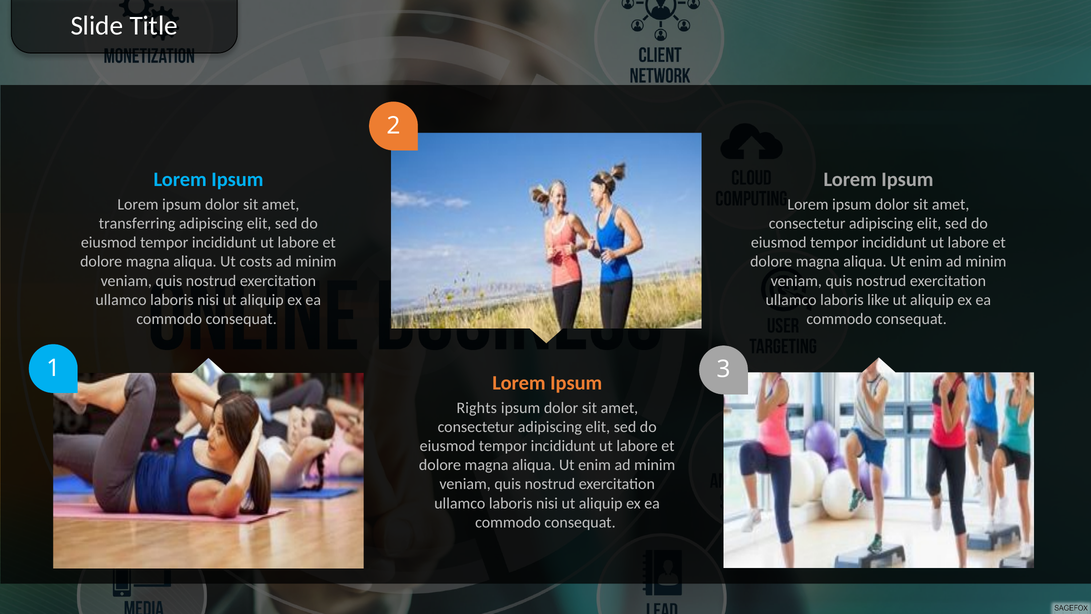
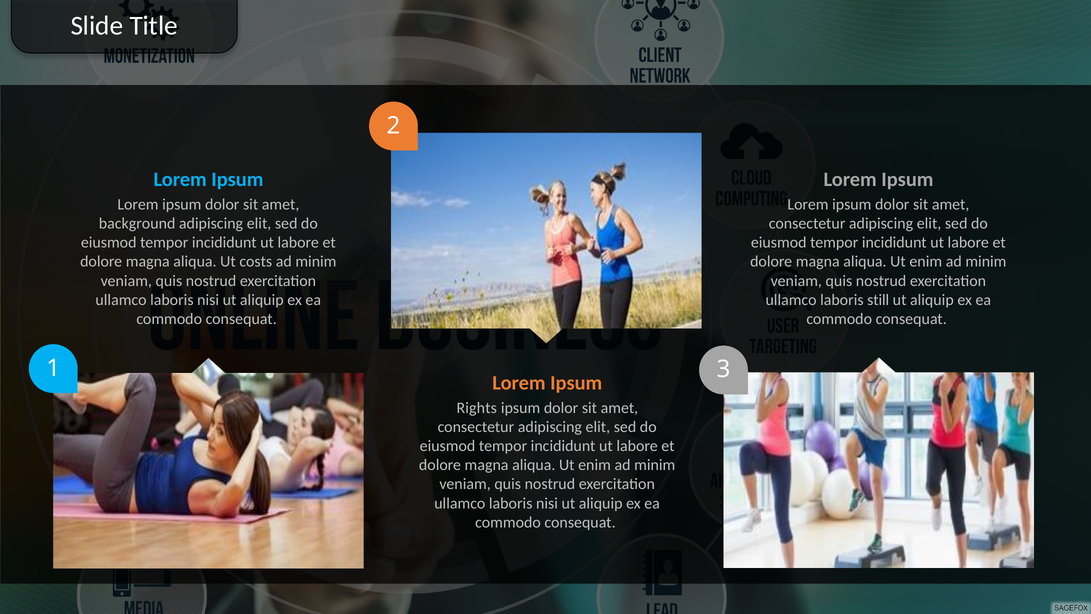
transferring: transferring -> background (137, 223)
like: like -> still (878, 300)
